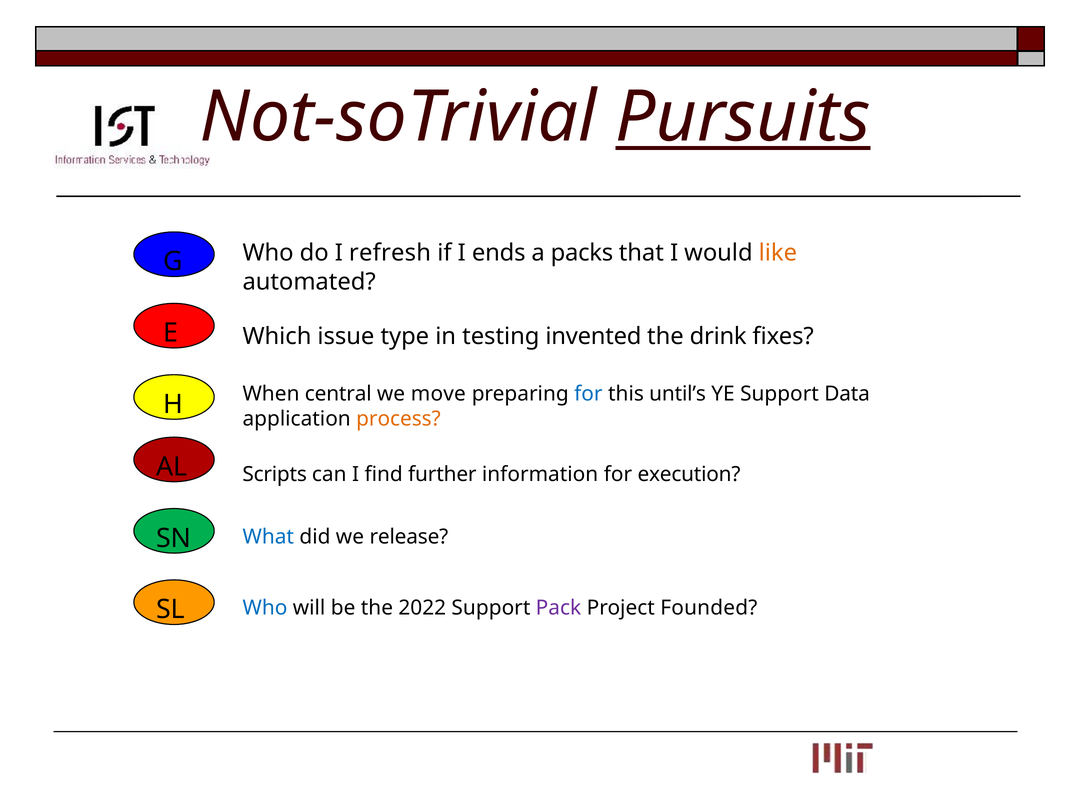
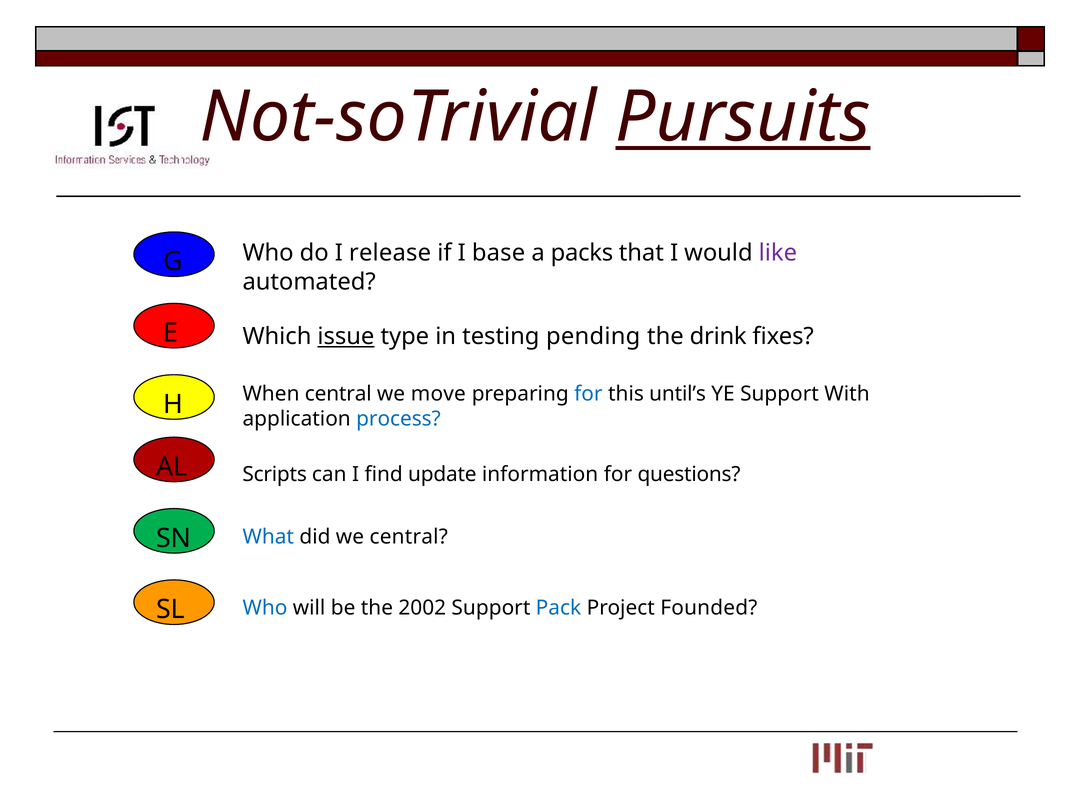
refresh: refresh -> release (390, 253)
ends: ends -> base (499, 253)
like colour: orange -> purple (778, 253)
issue underline: none -> present (346, 337)
invented: invented -> pending (593, 337)
Data: Data -> With (847, 394)
process colour: orange -> blue (398, 419)
further: further -> update (442, 474)
execution: execution -> questions (689, 474)
we release: release -> central (409, 537)
2022: 2022 -> 2002 (422, 608)
Pack colour: purple -> blue (558, 608)
